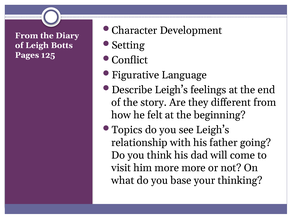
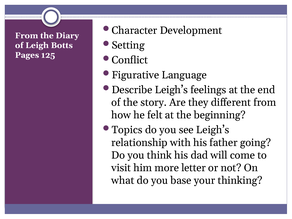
more more: more -> letter (194, 168)
